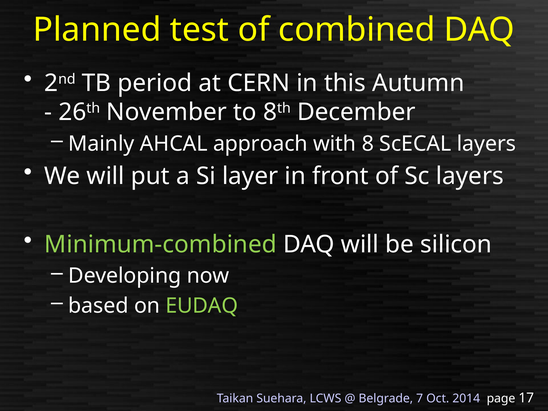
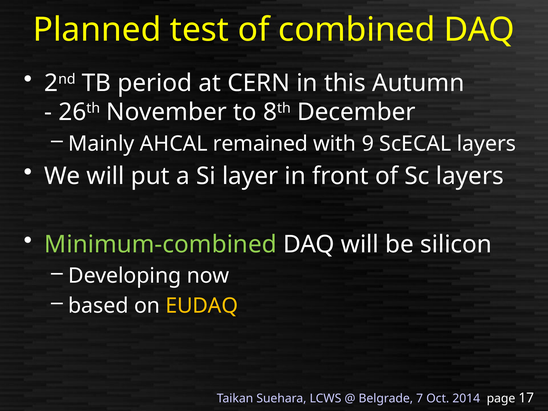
approach: approach -> remained (260, 144)
8: 8 -> 9 (368, 144)
EUDAQ colour: light green -> yellow (202, 306)
